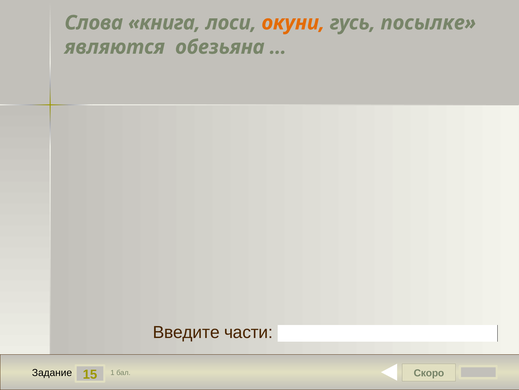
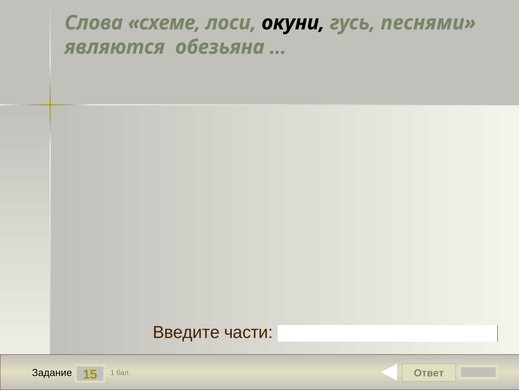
книга: книга -> схеме (164, 23)
окуни colour: orange -> black (293, 23)
посылке: посылке -> песнями (428, 23)
Скоро: Скоро -> Ответ (429, 372)
